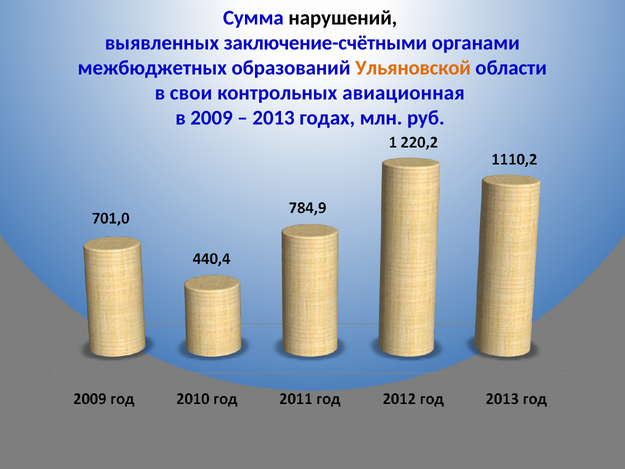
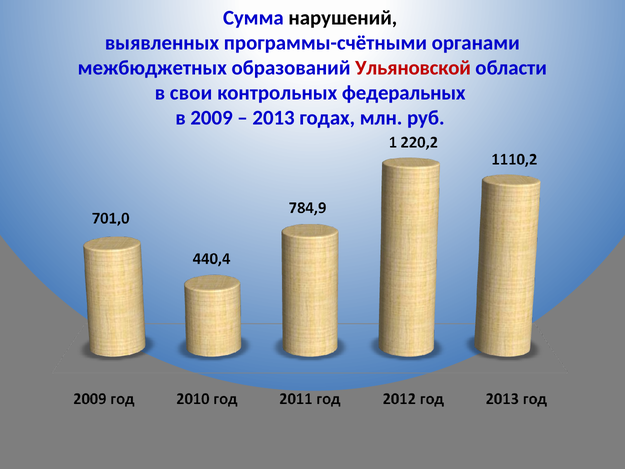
заключение-счётными: заключение-счётными -> программы-счётными (325, 43)
Ульяновской colour: orange -> red (413, 68)
авиационная: авиационная -> федеральных (404, 93)
